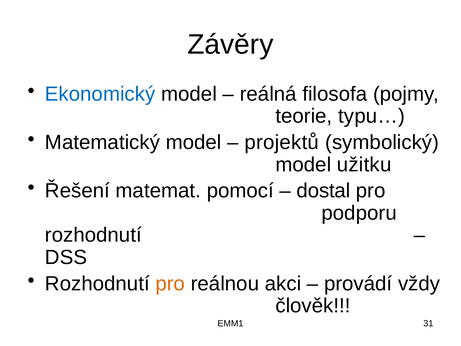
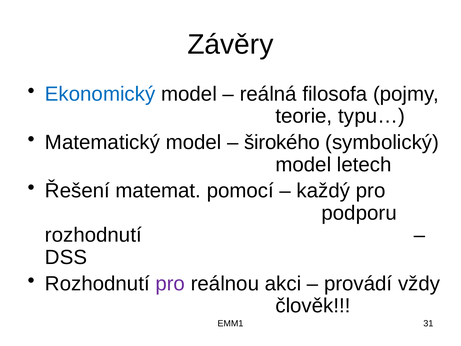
projektů: projektů -> širokého (282, 142)
užitku: užitku -> letech (364, 164)
dostal: dostal -> každý (323, 191)
pro colour: orange -> purple (170, 283)
